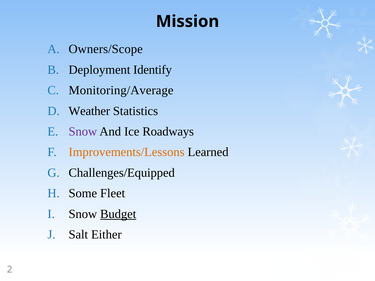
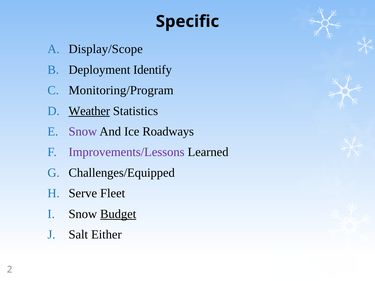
Mission: Mission -> Specific (187, 21)
Owners/Scope: Owners/Scope -> Display/Scope (106, 49)
Monitoring/Average: Monitoring/Average -> Monitoring/Program (121, 90)
Weather underline: none -> present (89, 111)
Improvements/Lessons colour: orange -> purple (127, 152)
Some: Some -> Serve (83, 194)
